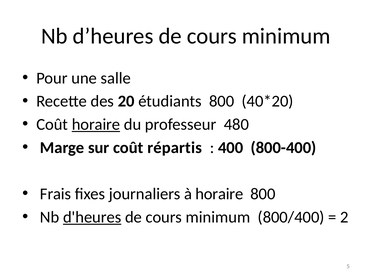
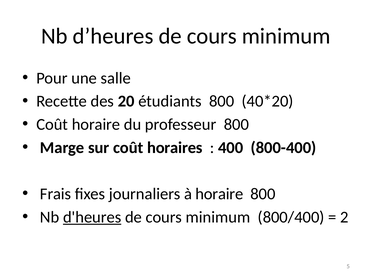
horaire underline: present -> none (96, 124)
professeur 480: 480 -> 800 (236, 124)
répartis: répartis -> horaires (175, 148)
